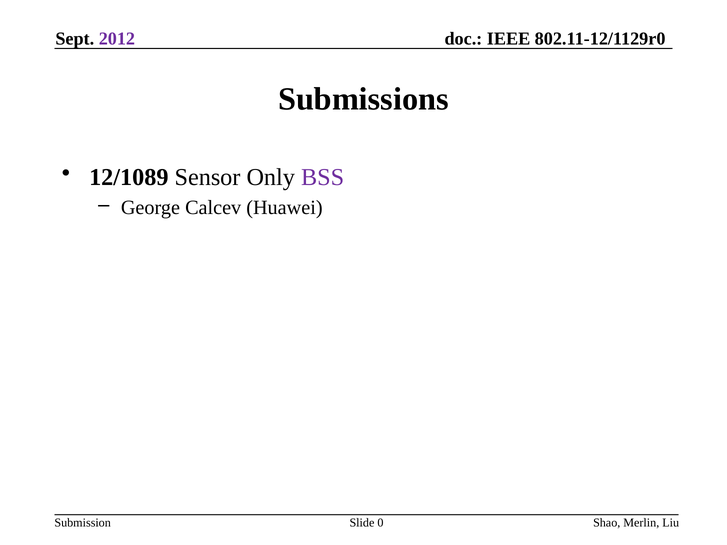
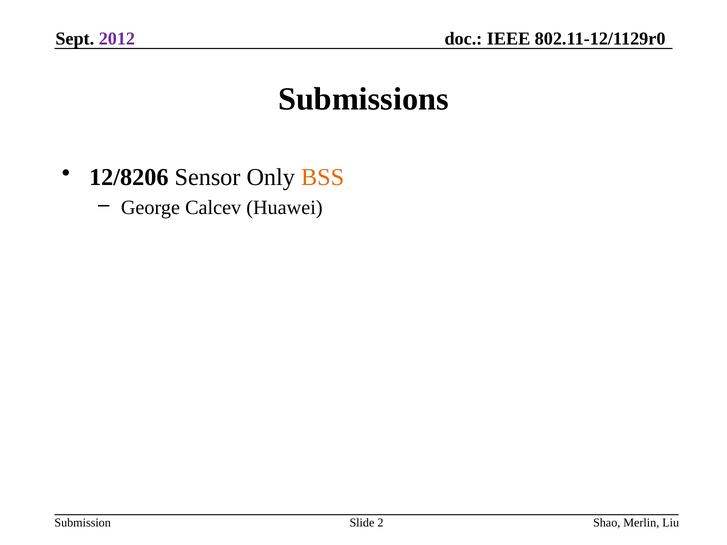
12/1089: 12/1089 -> 12/8206 (129, 177)
BSS colour: purple -> orange (323, 177)
0: 0 -> 2 (380, 523)
